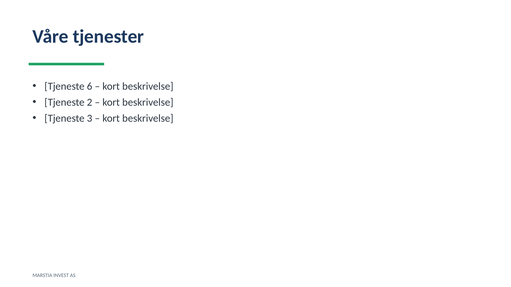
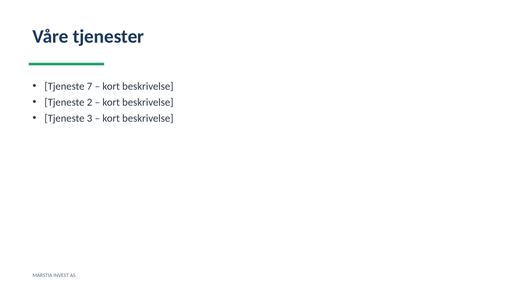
6: 6 -> 7 (90, 87)
